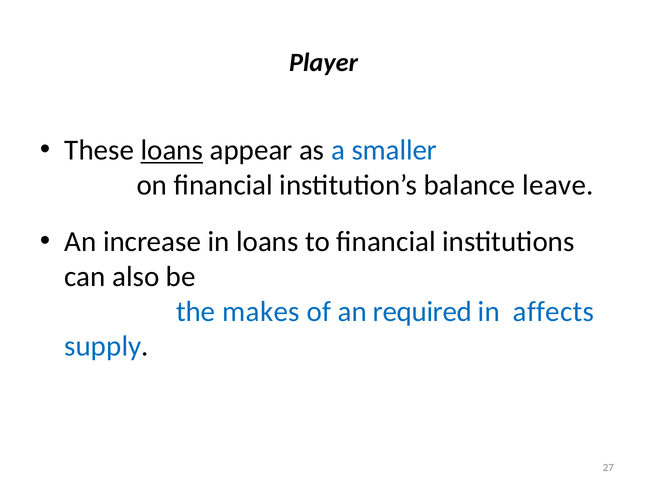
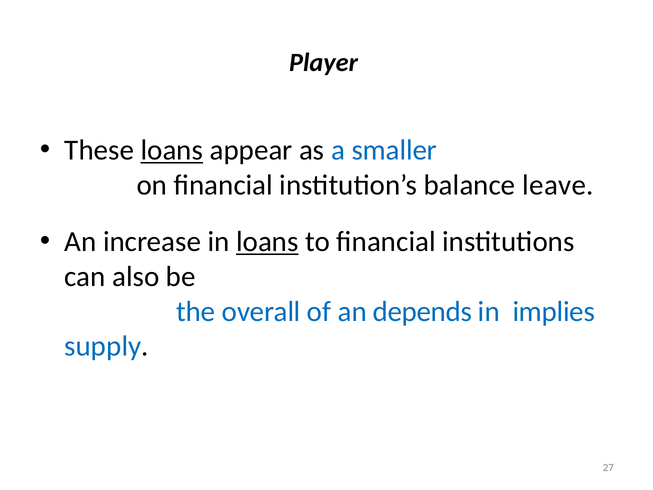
loans underline: none -> present (267, 242)
makes: makes -> overall (261, 311)
required: required -> depends (422, 311)
affects: affects -> implies (554, 311)
